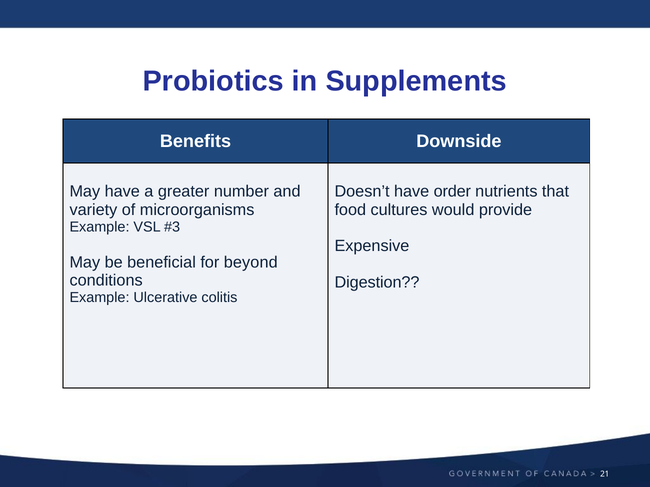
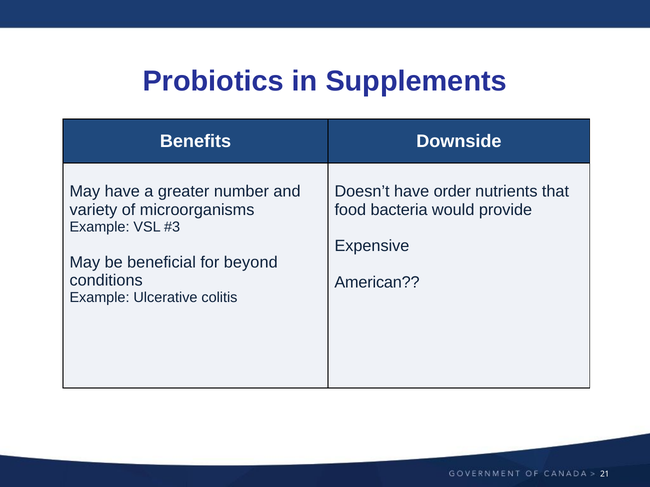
cultures: cultures -> bacteria (399, 210)
Digestion: Digestion -> American (377, 283)
